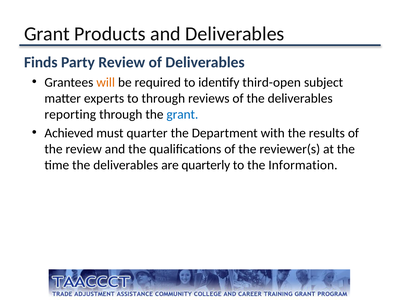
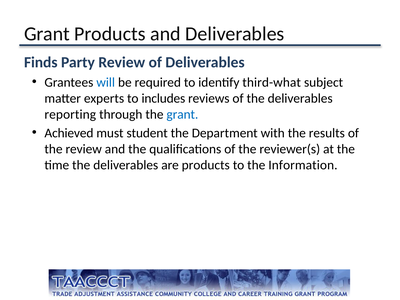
will colour: orange -> blue (106, 82)
third-open: third-open -> third-what (272, 82)
to through: through -> includes (163, 98)
quarter: quarter -> student (147, 133)
are quarterly: quarterly -> products (206, 165)
